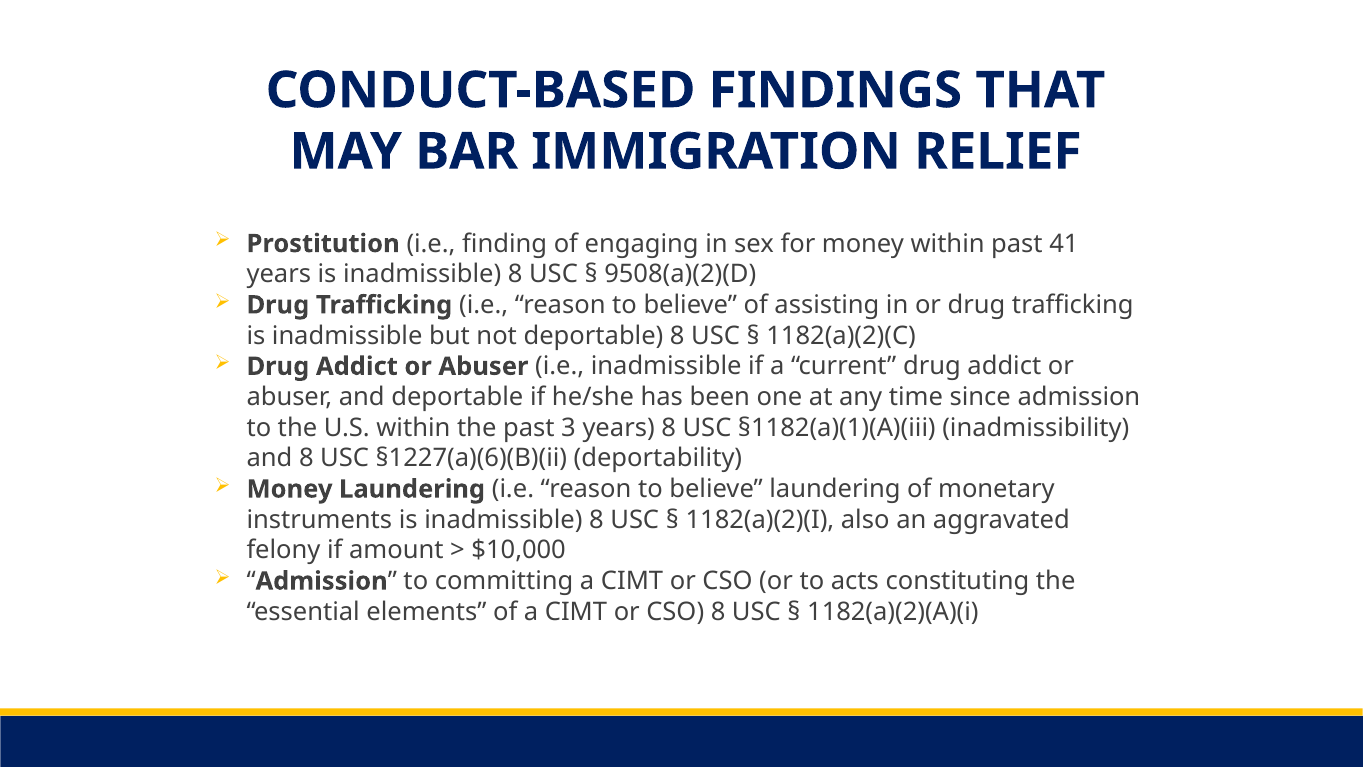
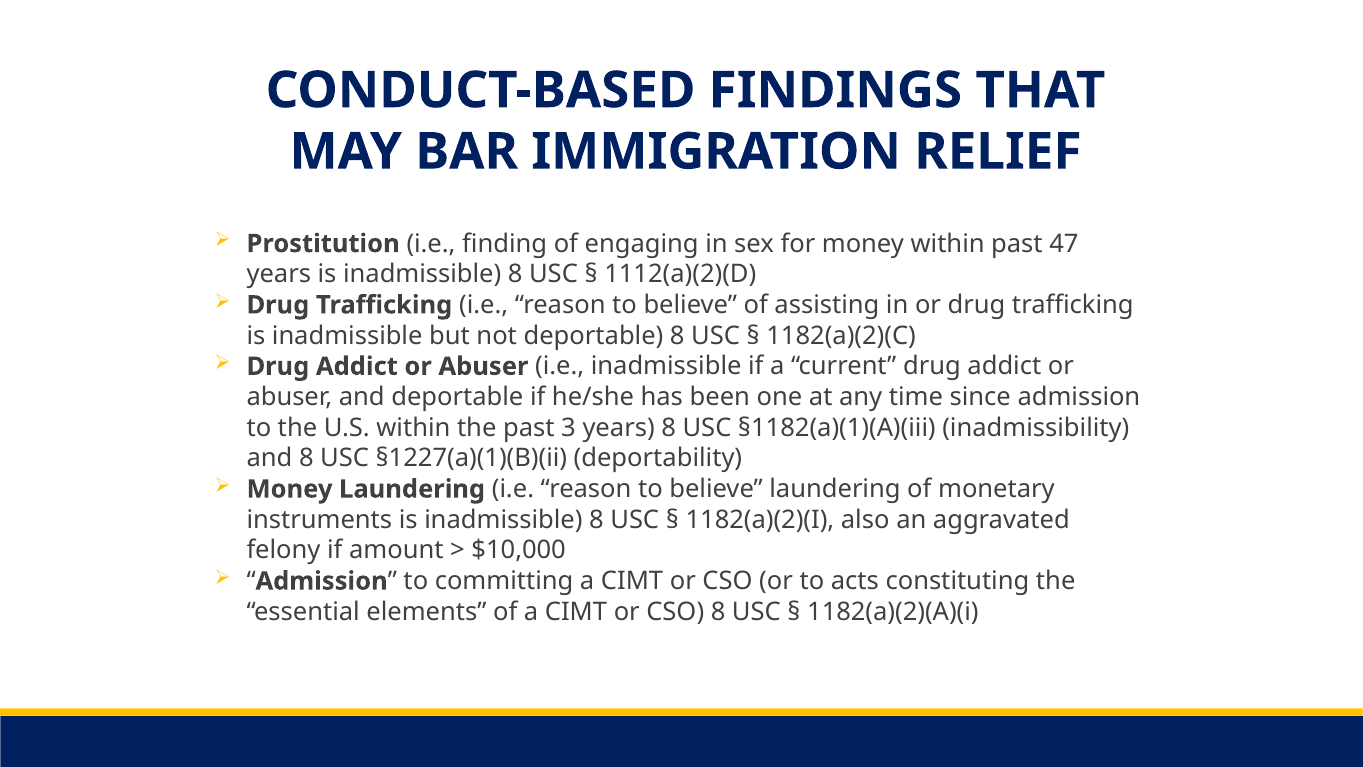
41: 41 -> 47 (1064, 244)
9508(a)(2)(D: 9508(a)(2)(D -> 1112(a)(2)(D (680, 274)
§1227(a)(6)(B)(ii: §1227(a)(6)(B)(ii -> §1227(a)(1)(B)(ii (471, 458)
